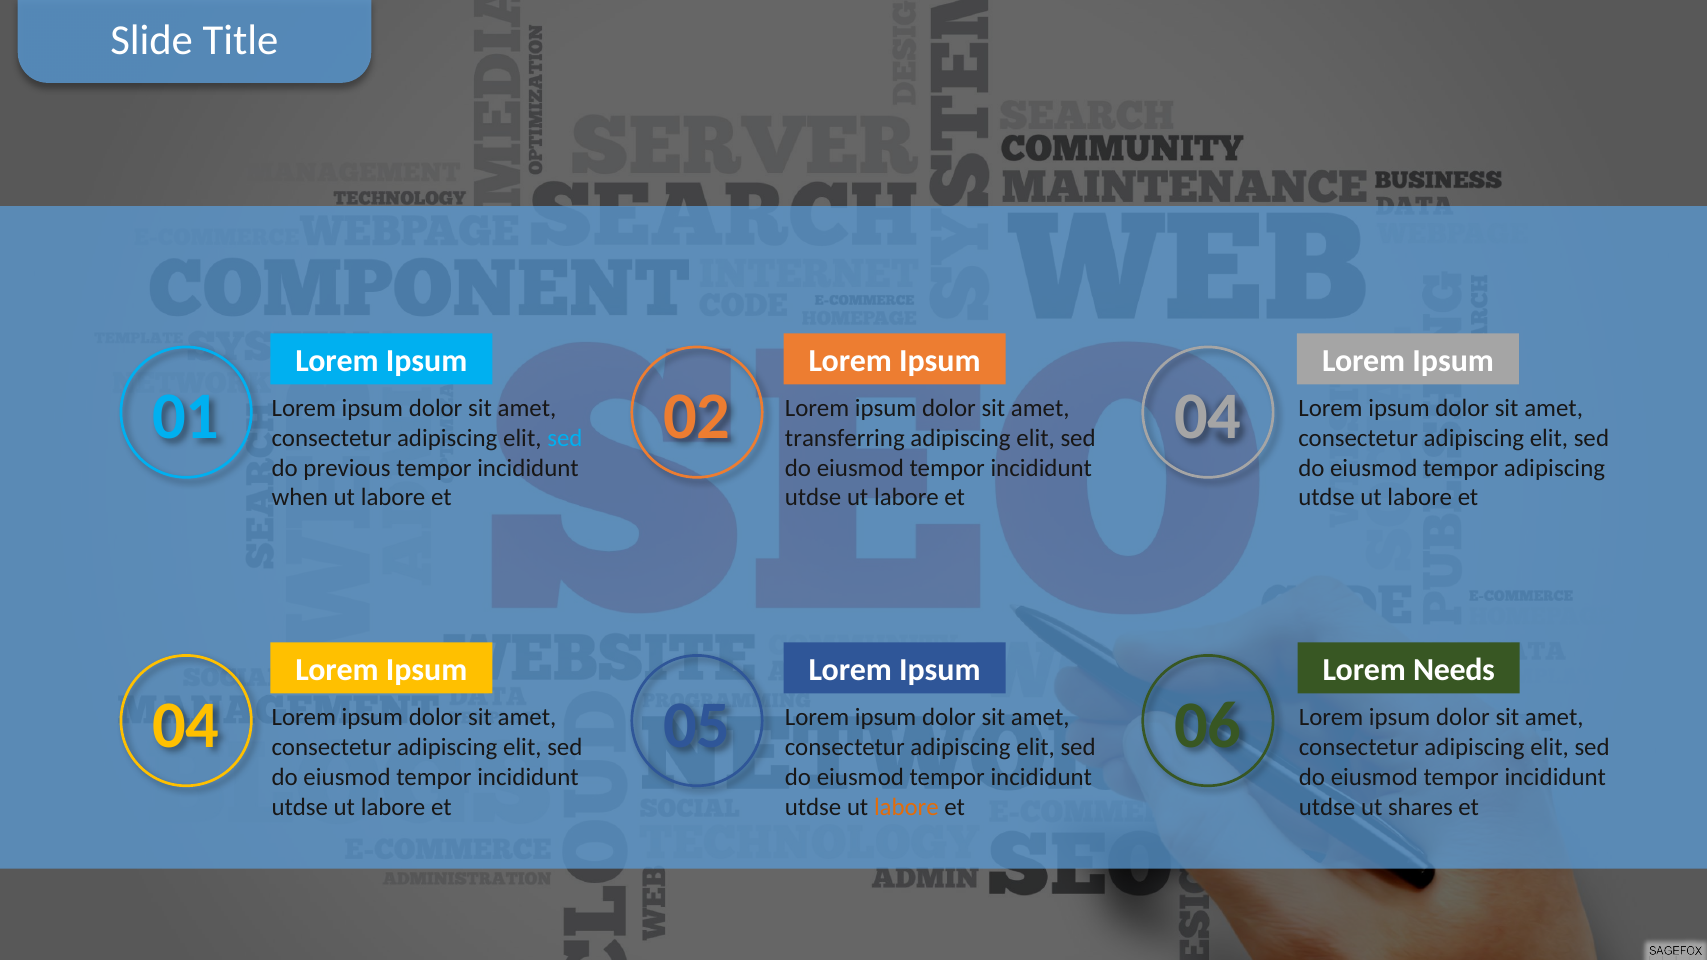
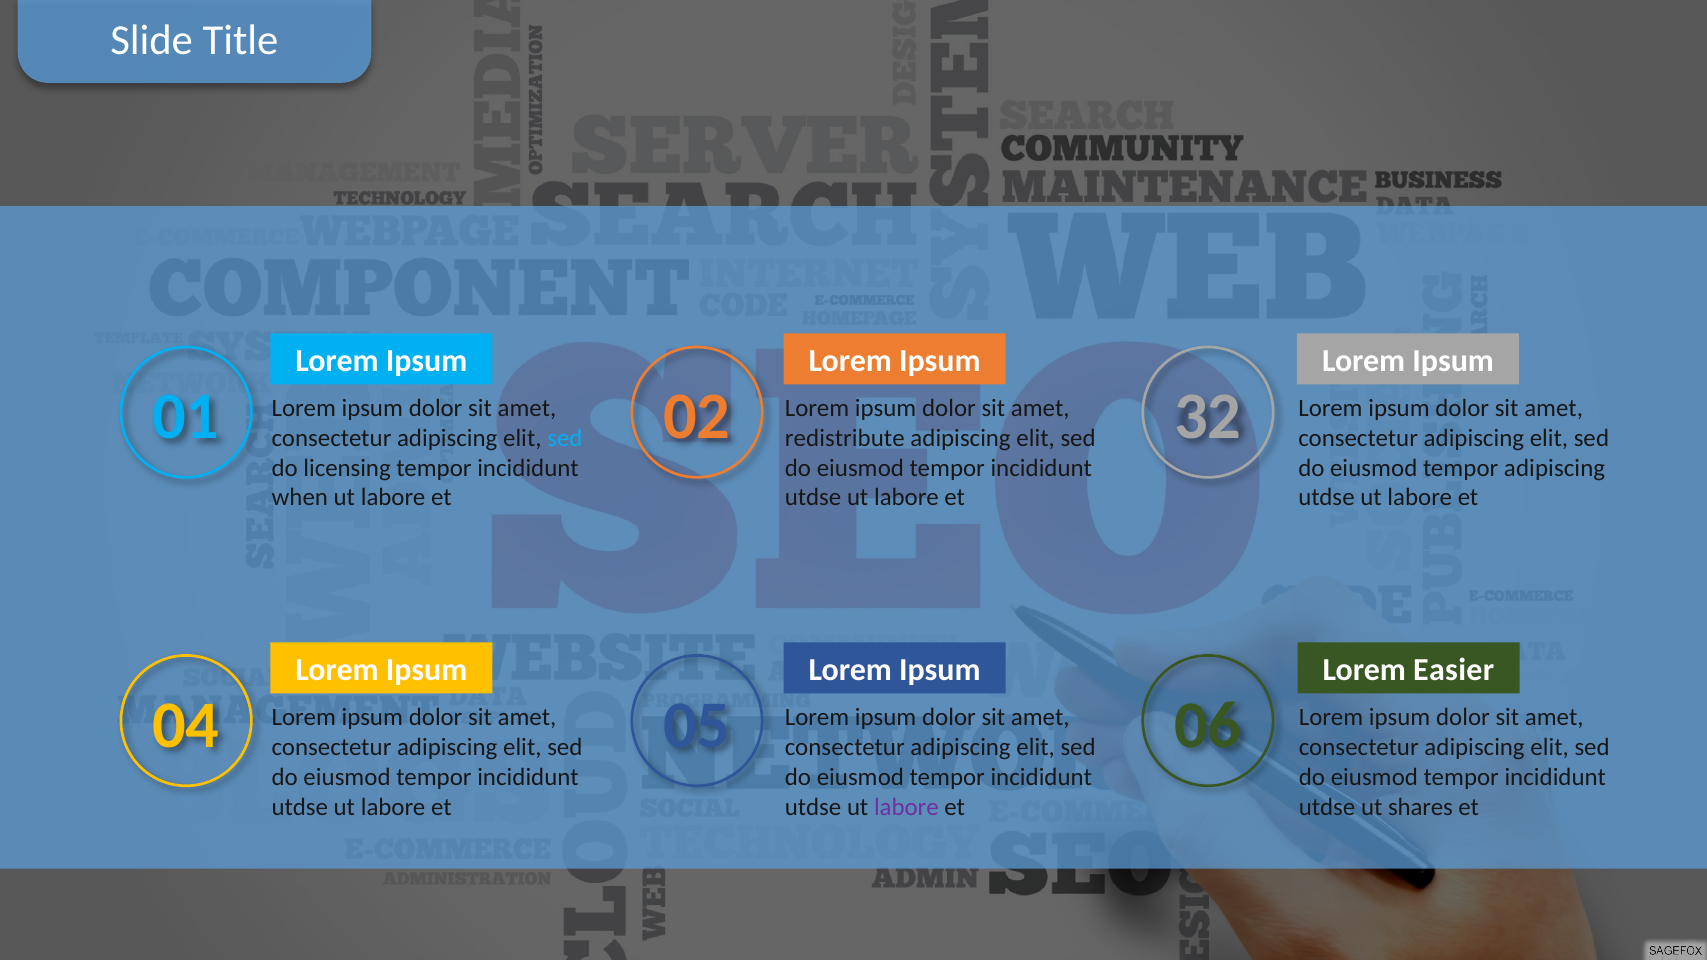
02 04: 04 -> 32 (1208, 417)
transferring: transferring -> redistribute (845, 438)
previous: previous -> licensing (347, 468)
Needs: Needs -> Easier (1454, 670)
labore colour: orange -> purple (906, 807)
